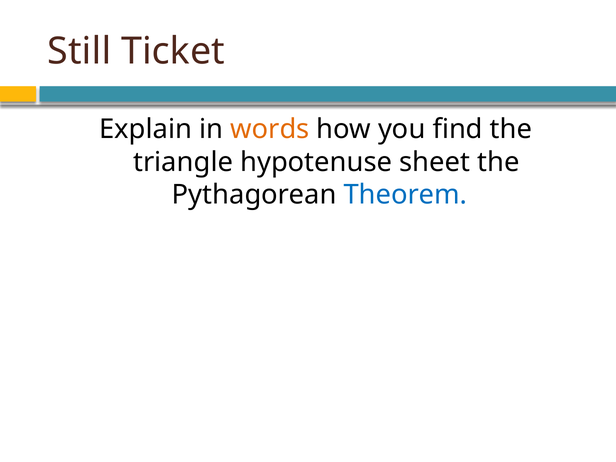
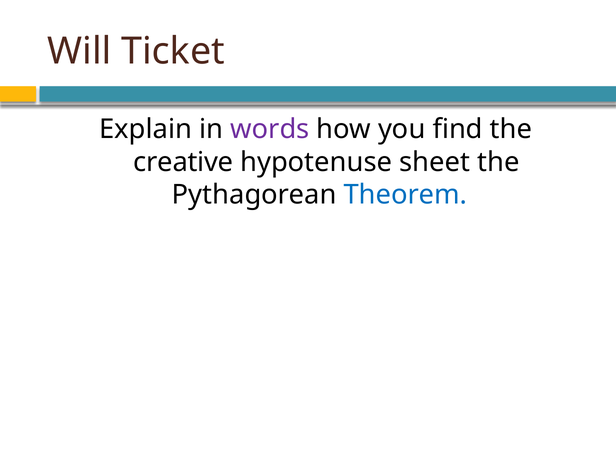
Still: Still -> Will (79, 51)
words colour: orange -> purple (270, 129)
triangle: triangle -> creative (183, 162)
